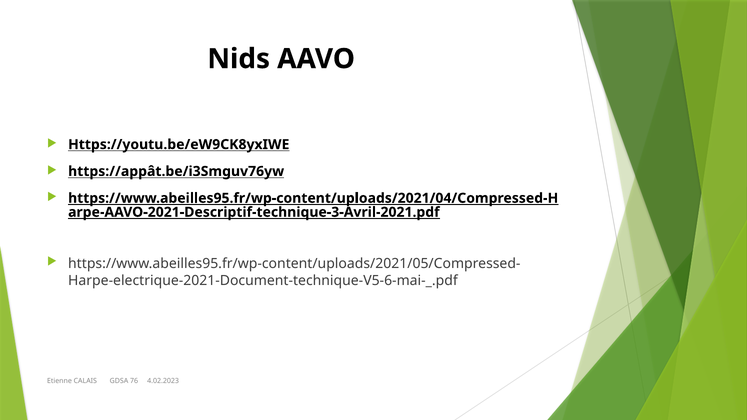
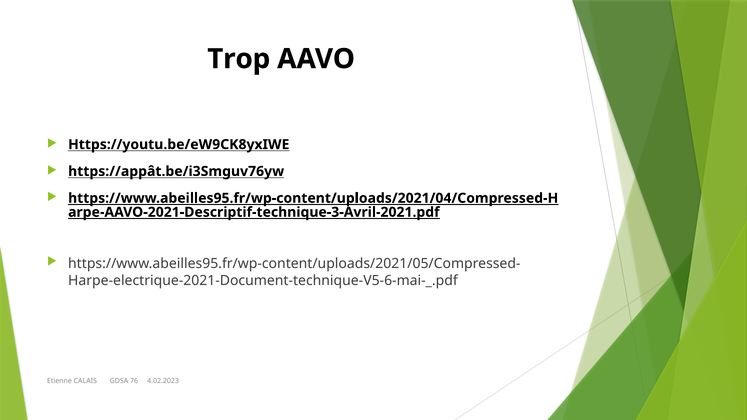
Nids: Nids -> Trop (239, 59)
